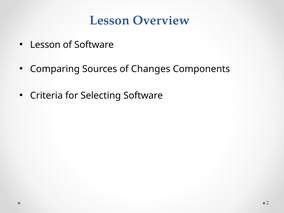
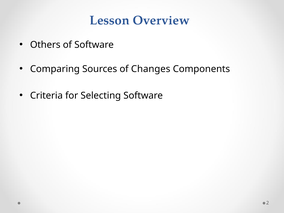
Lesson: Lesson -> Others (45, 45)
